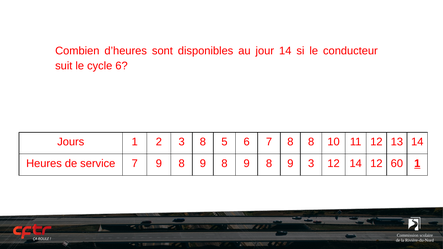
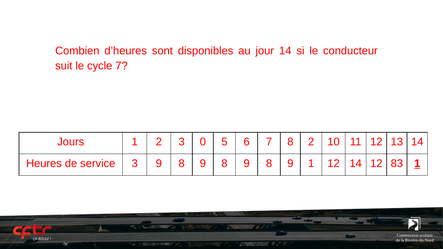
cycle 6: 6 -> 7 (122, 66)
3 8: 8 -> 0 (203, 142)
8 8: 8 -> 2 (311, 142)
service 7: 7 -> 3 (135, 163)
9 3: 3 -> 1 (311, 163)
60: 60 -> 83 (397, 163)
